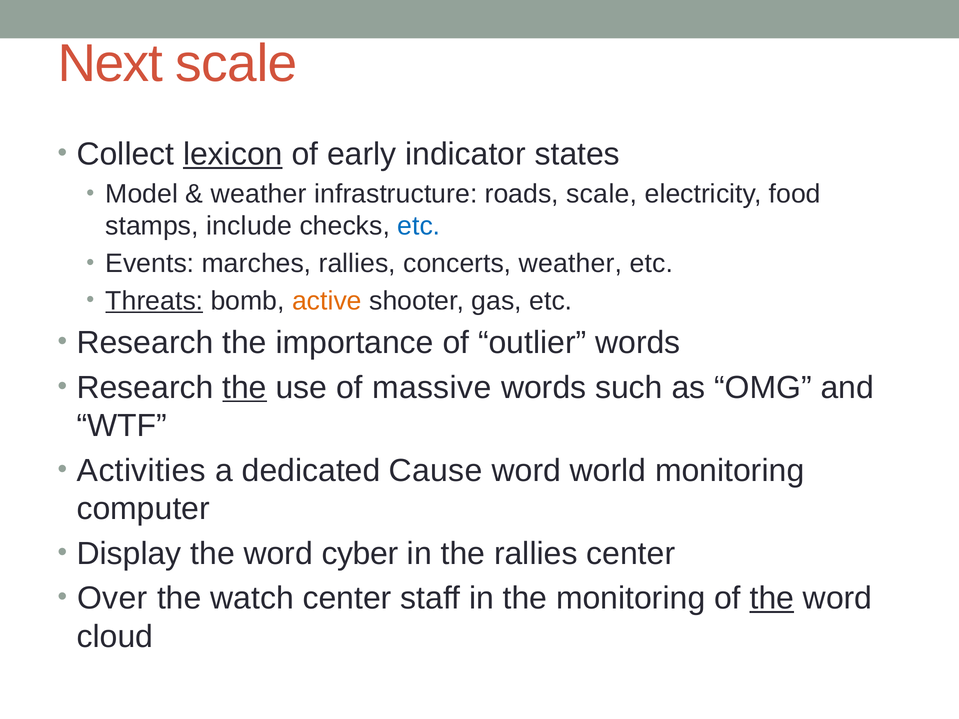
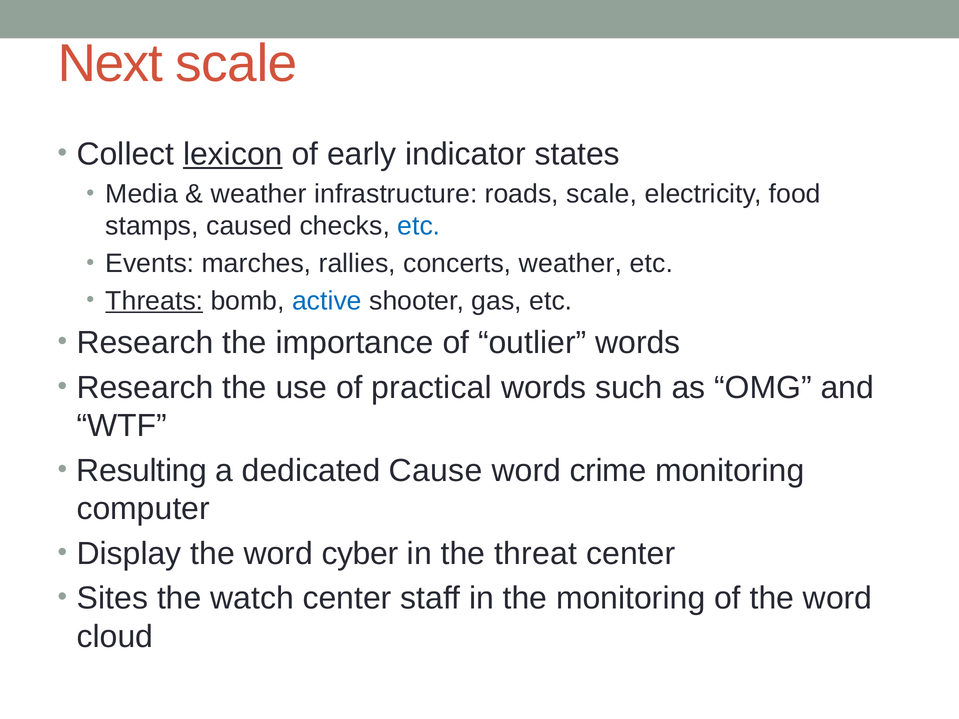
Model: Model -> Media (142, 194)
include: include -> caused (249, 226)
active colour: orange -> blue (327, 301)
the underline: present -> none (245, 388)
massive: massive -> practical (432, 388)
Activities: Activities -> Resulting (142, 471)
world: world -> crime (608, 471)
the rallies: rallies -> threat (536, 554)
Over: Over -> Sites (112, 599)
the underline: present -> none (772, 599)
